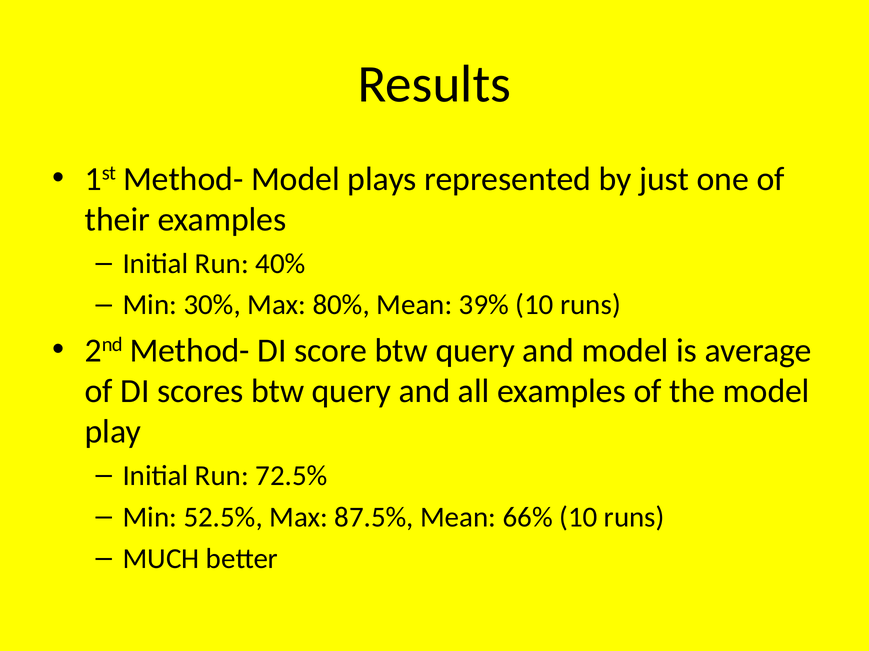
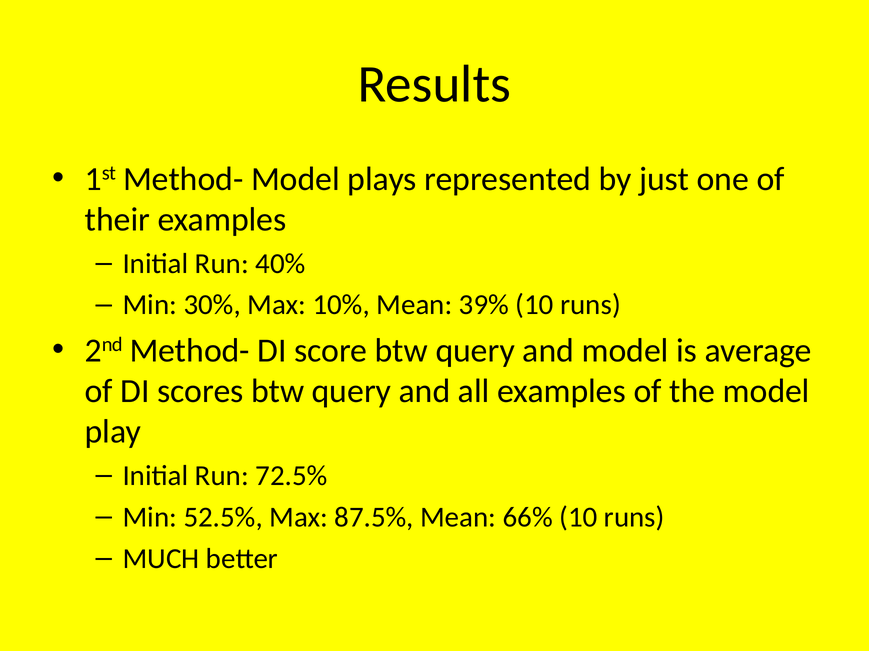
80%: 80% -> 10% (341, 305)
